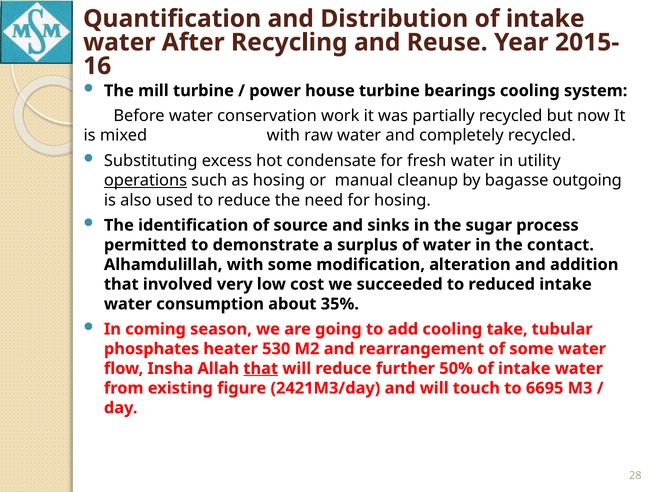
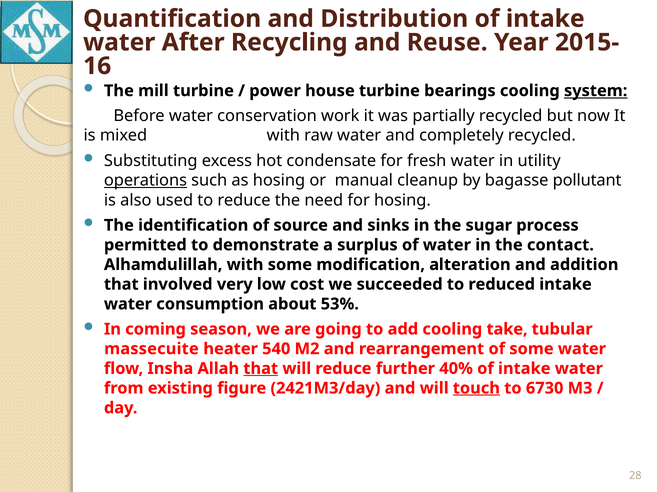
system underline: none -> present (596, 91)
outgoing: outgoing -> pollutant (587, 181)
35%: 35% -> 53% (340, 304)
phosphates: phosphates -> massecuite (151, 349)
530: 530 -> 540 (276, 349)
50%: 50% -> 40% (456, 369)
touch underline: none -> present (476, 389)
6695: 6695 -> 6730 (545, 389)
